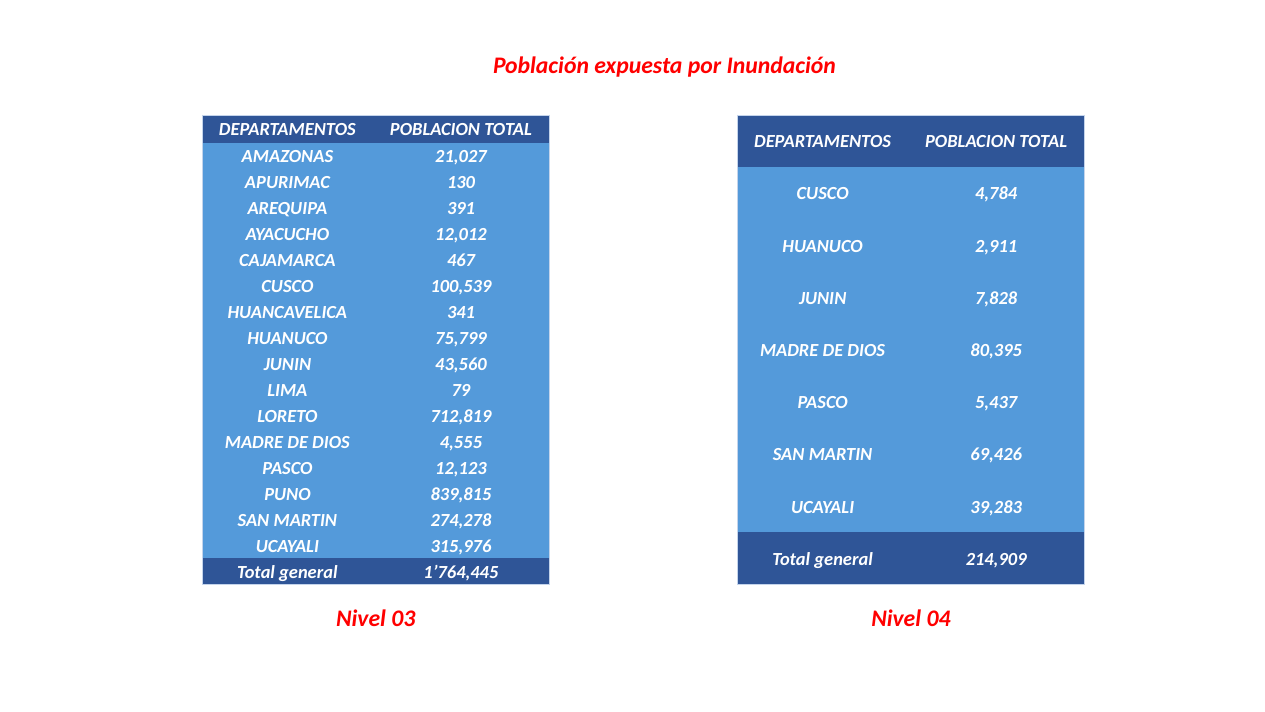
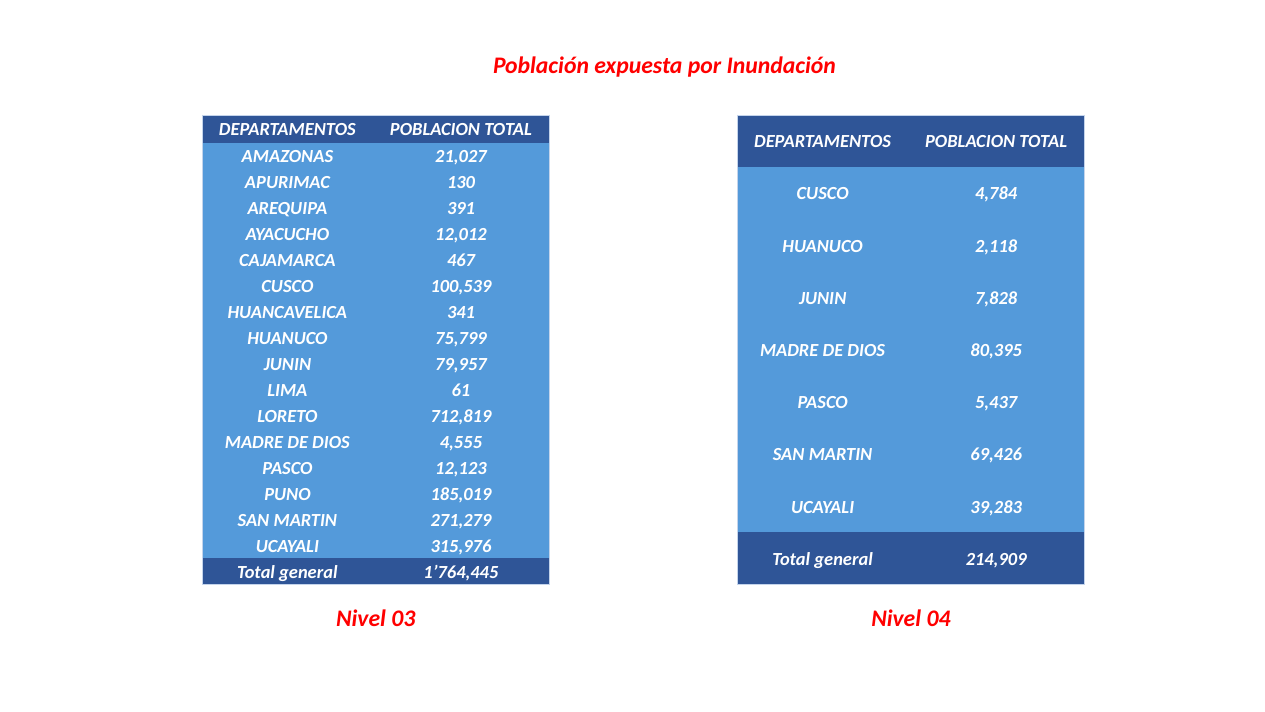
2,911: 2,911 -> 2,118 (996, 246)
43,560: 43,560 -> 79,957 (461, 364)
79: 79 -> 61 (461, 390)
839,815: 839,815 -> 185,019 (461, 494)
274,278: 274,278 -> 271,279 (461, 520)
